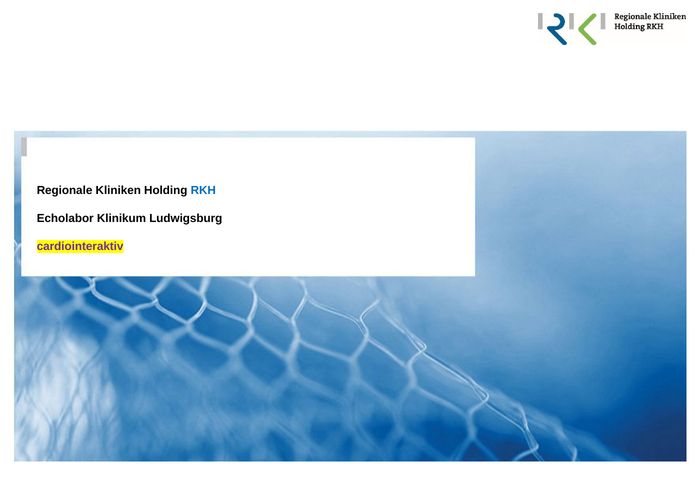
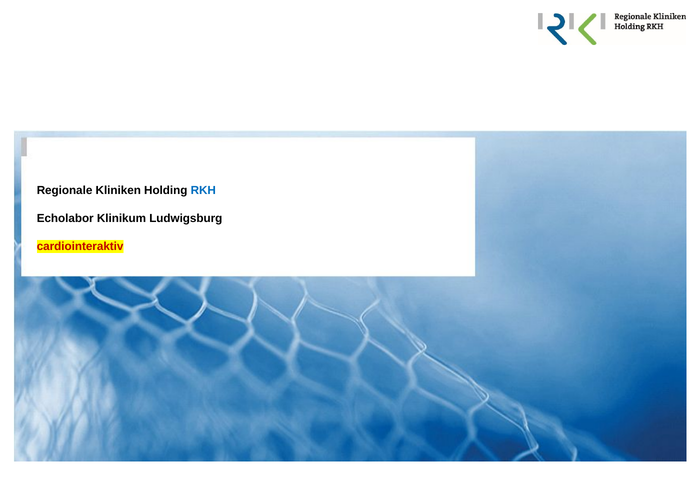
cardiointeraktiv colour: purple -> red (80, 246)
